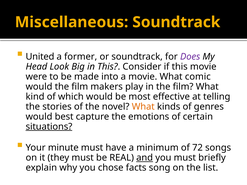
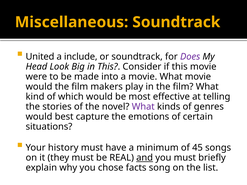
former: former -> include (81, 57)
What comic: comic -> movie (198, 77)
What colour: orange -> purple (143, 107)
situations underline: present -> none (49, 127)
minute: minute -> history (63, 148)
72: 72 -> 45 (197, 148)
